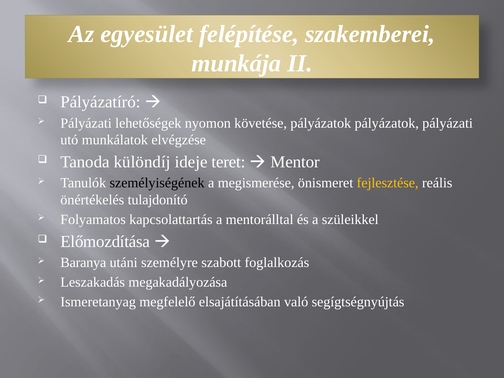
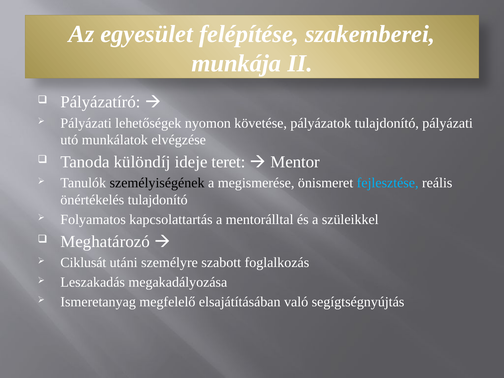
pályázatok pályázatok: pályázatok -> tulajdonító (387, 123)
fejlesztése colour: yellow -> light blue (388, 183)
Előmozdítása: Előmozdítása -> Meghatározó (105, 241)
Baranya: Baranya -> Ciklusát (83, 263)
